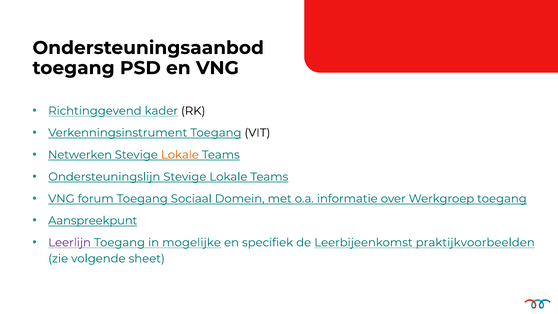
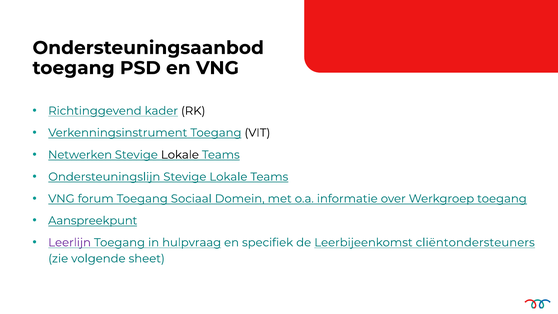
Lokale colour: orange -> black (180, 155)
mogelijke: mogelijke -> hulpvraag (192, 242)
praktijkvoorbeelden: praktijkvoorbeelden -> cliëntondersteuners (475, 242)
